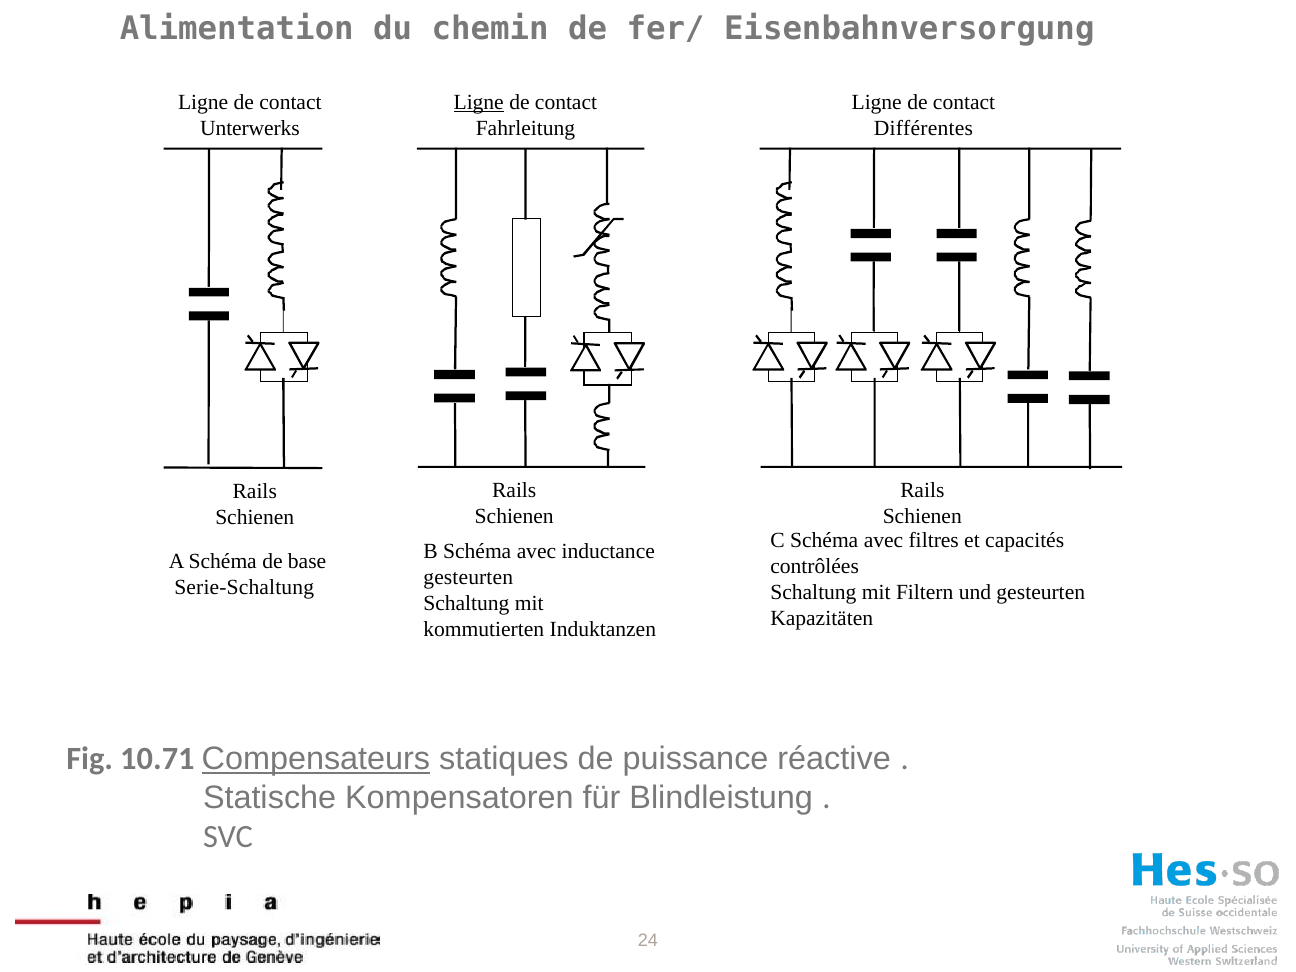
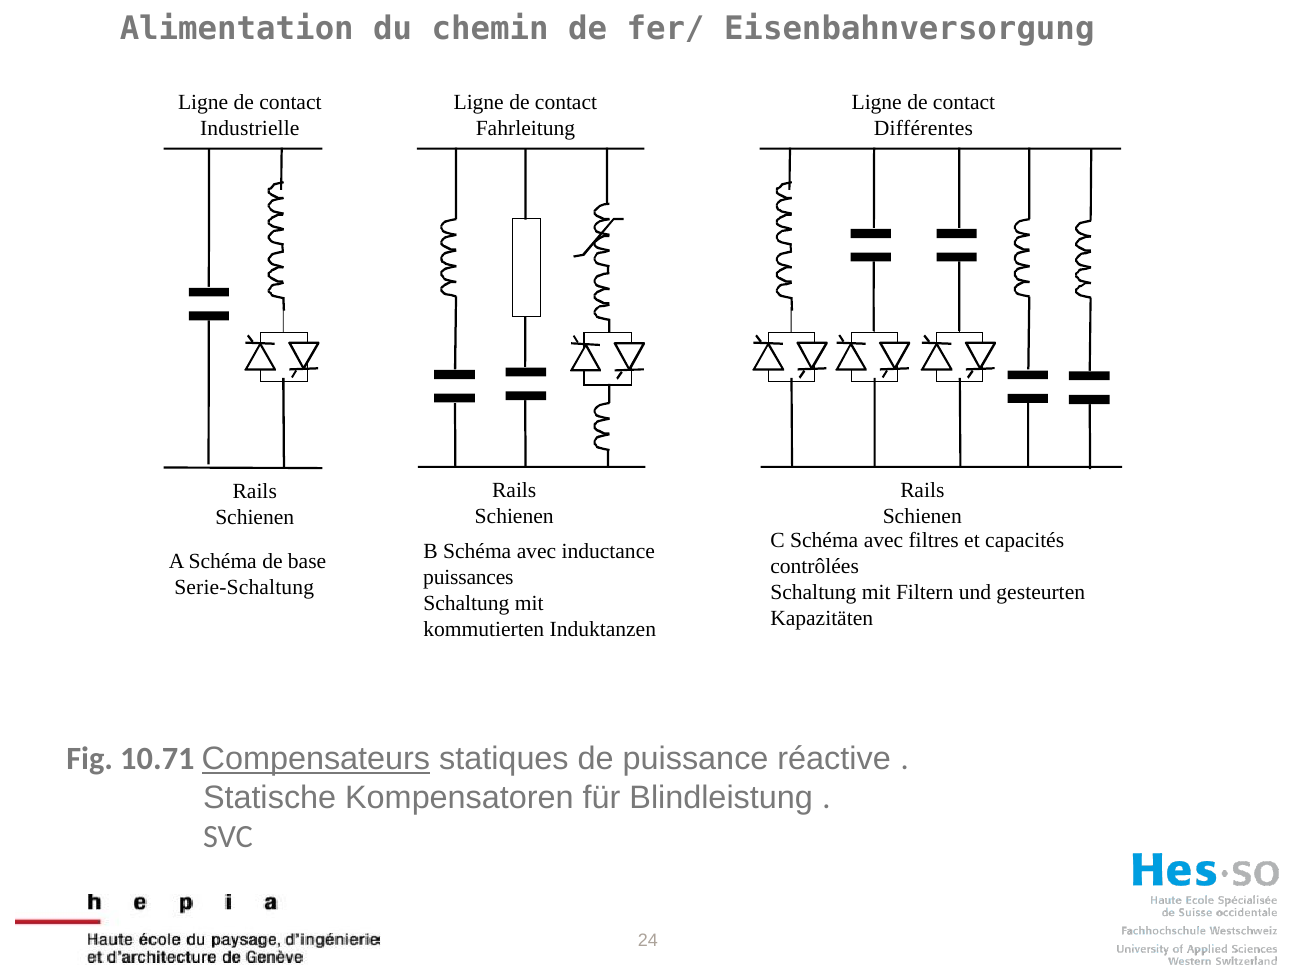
Ligne underline: present -> none (479, 102)
Unterwerks: Unterwerks -> Industrielle (250, 128)
gesteurten: gesteurten -> puissances (468, 577)
